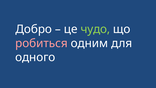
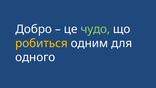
робиться colour: pink -> yellow (41, 43)
